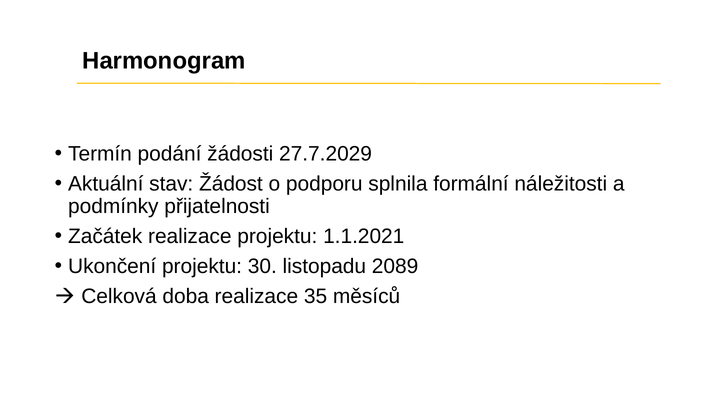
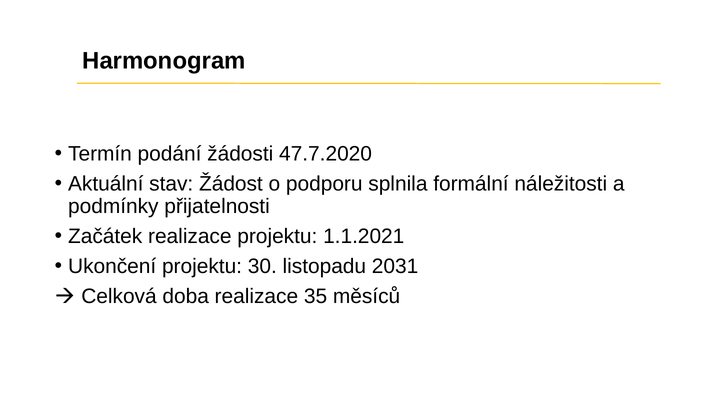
27.7.2029: 27.7.2029 -> 47.7.2020 (326, 154)
2089: 2089 -> 2031 (395, 267)
